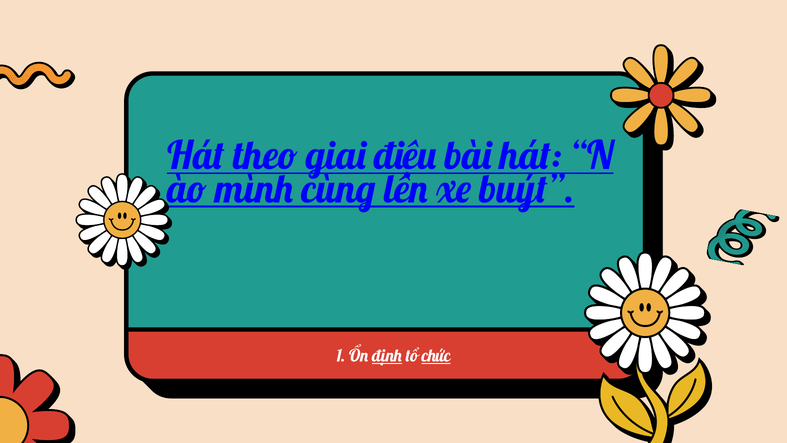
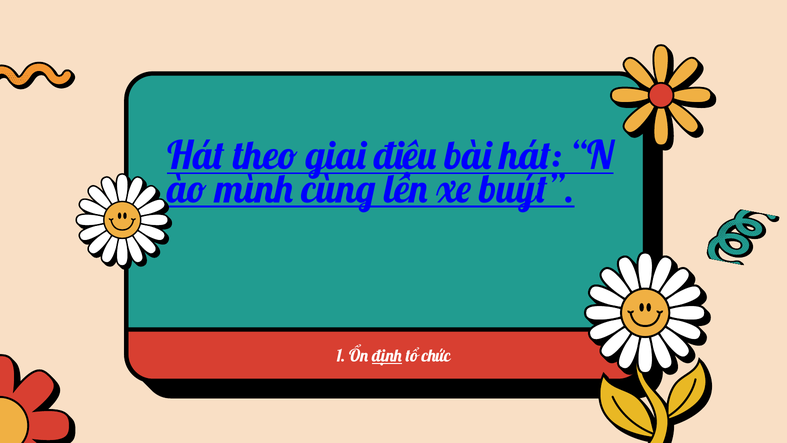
chức underline: present -> none (436, 356)
